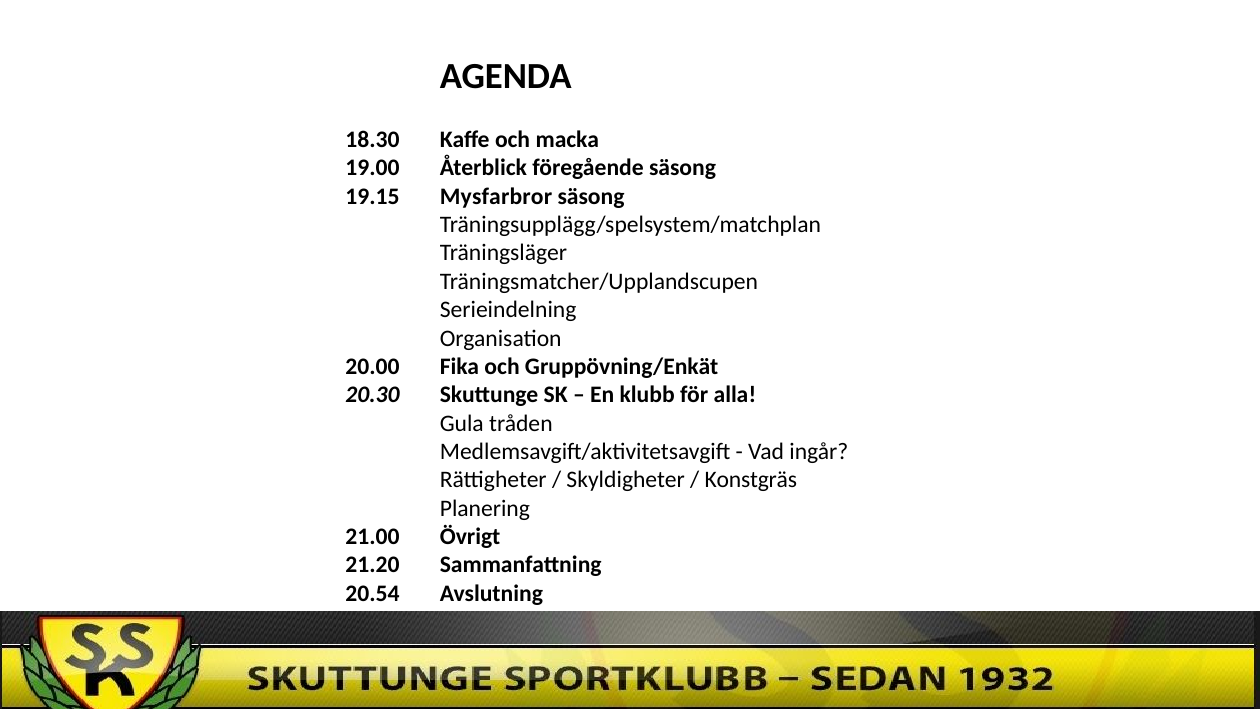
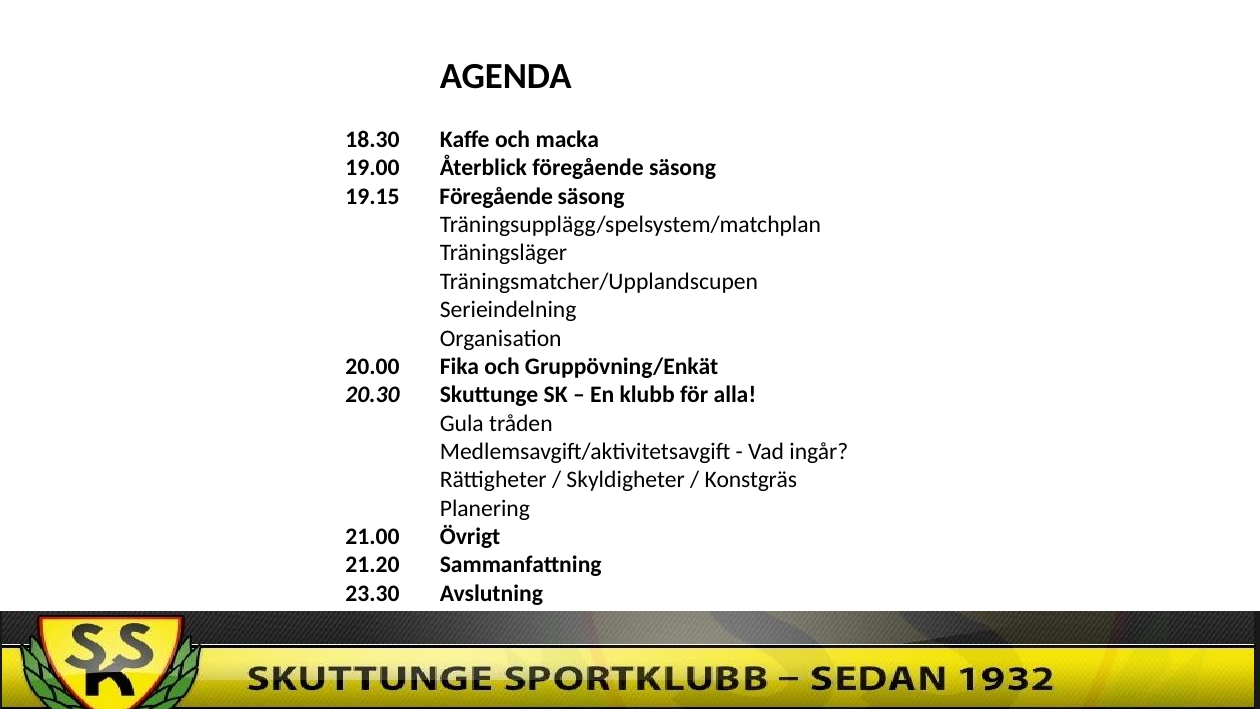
19.15 Mysfarbror: Mysfarbror -> Föregående (496, 196)
20.54: 20.54 -> 23.30 (372, 593)
